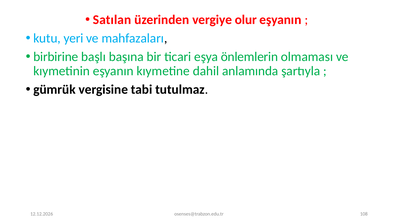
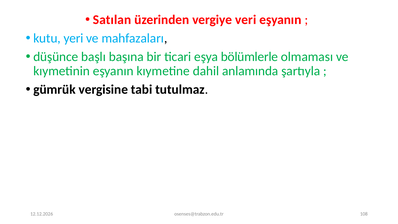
olur: olur -> veri (246, 20)
birbirine: birbirine -> düşünce (56, 57)
önlemlerin: önlemlerin -> bölümlerle (249, 57)
